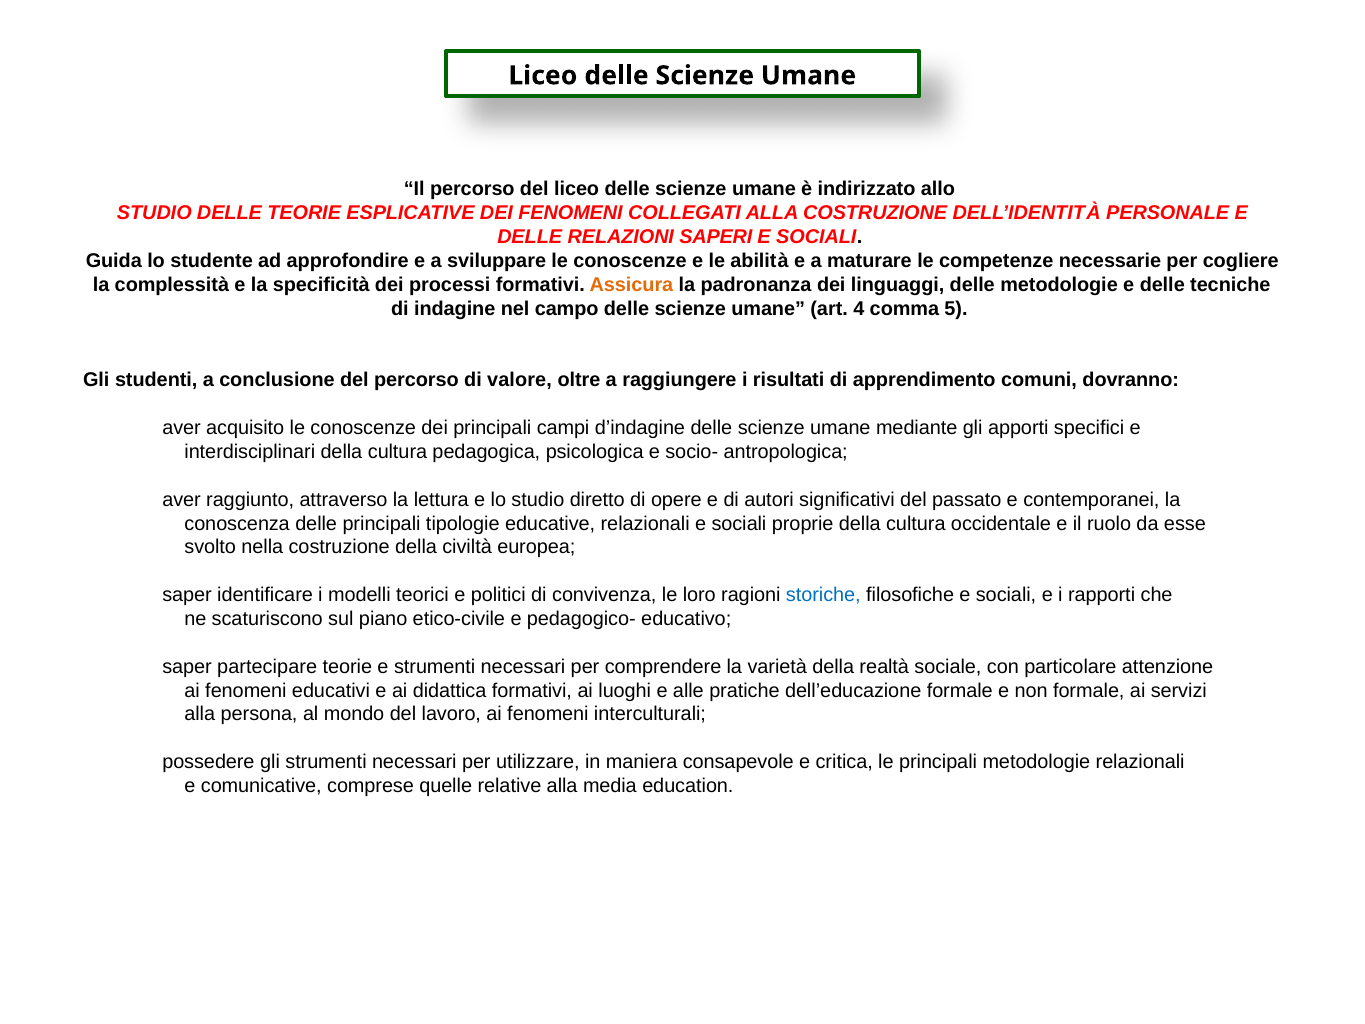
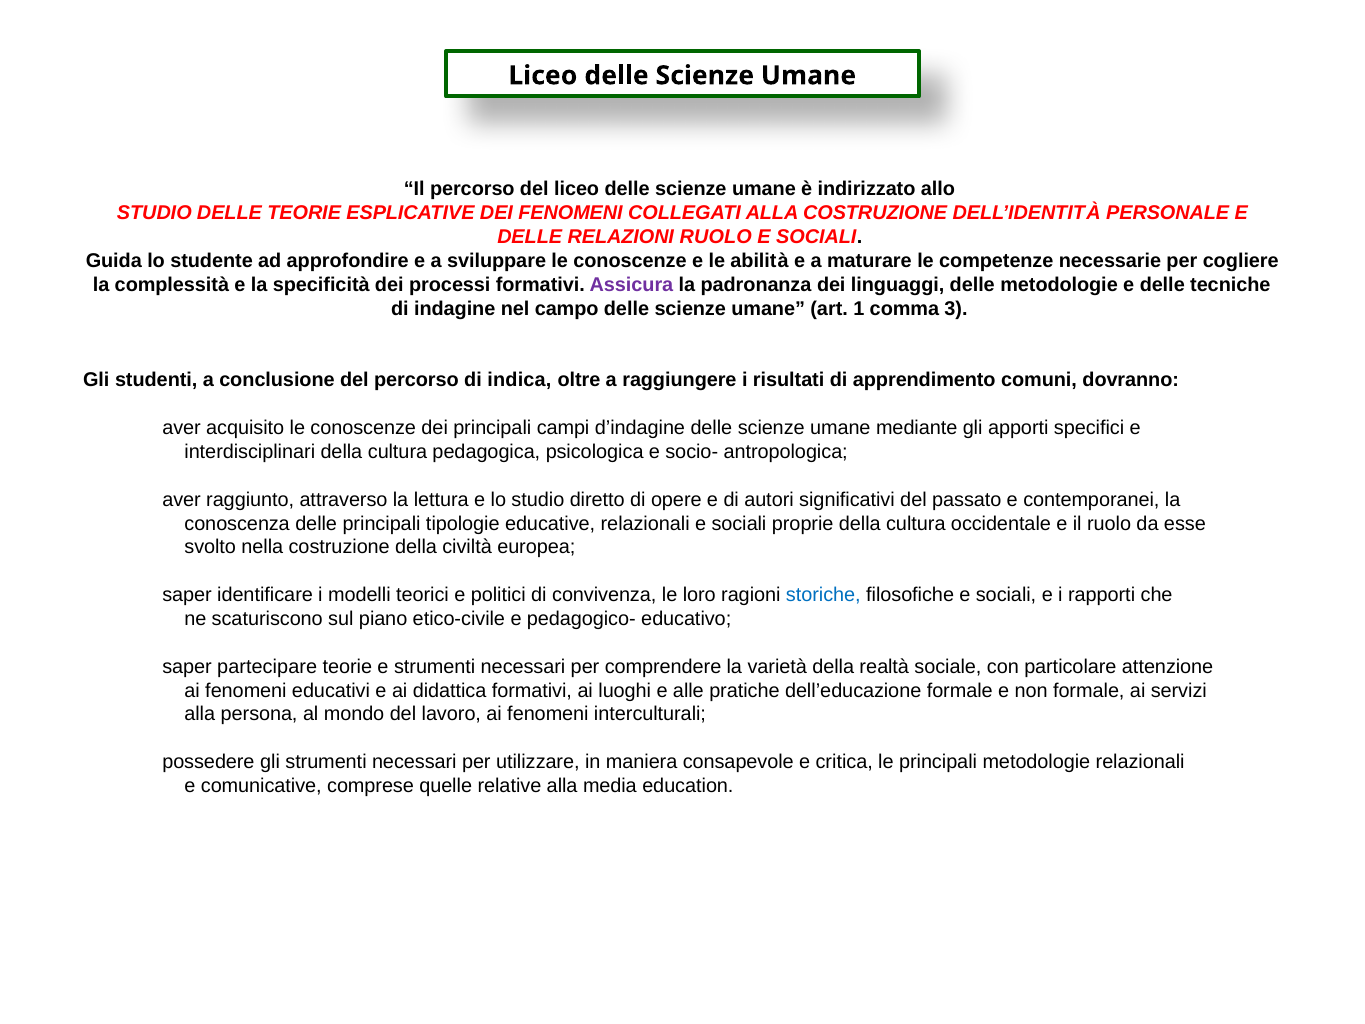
RELAZIONI SAPERI: SAPERI -> RUOLO (716, 237)
Assicura colour: orange -> purple (631, 285)
4: 4 -> 1 (859, 309)
5: 5 -> 3 (956, 309)
valore: valore -> indica (519, 380)
